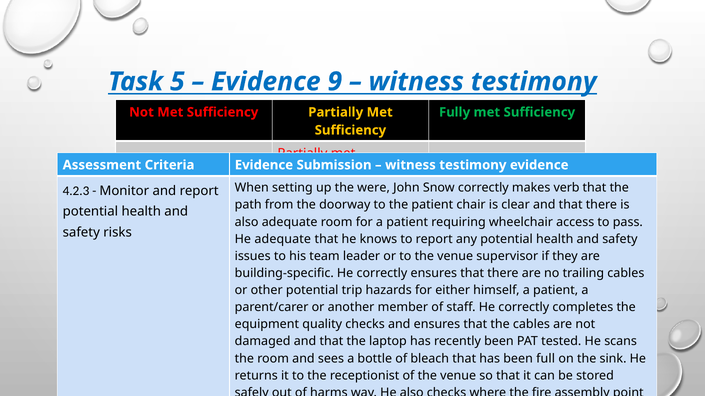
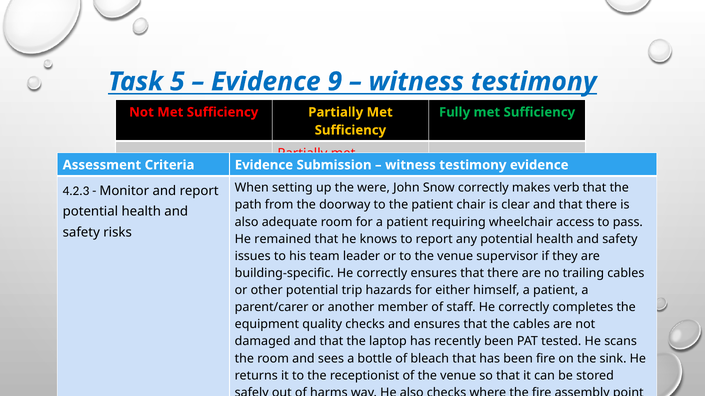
He adequate: adequate -> remained (283, 239)
been full: full -> fire (546, 359)
